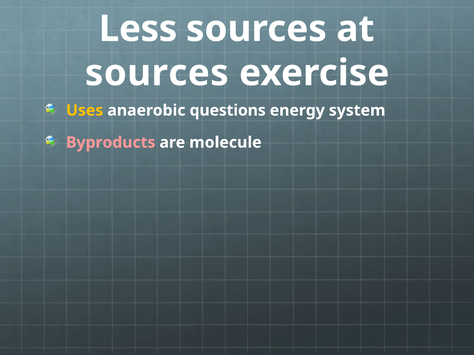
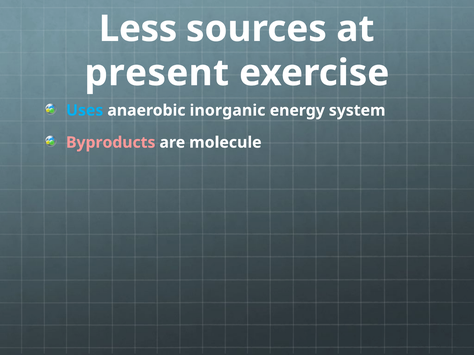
sources: sources -> present (157, 73)
Uses colour: yellow -> light blue (85, 111)
questions: questions -> inorganic (228, 111)
